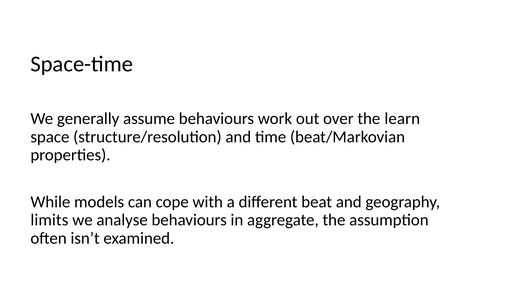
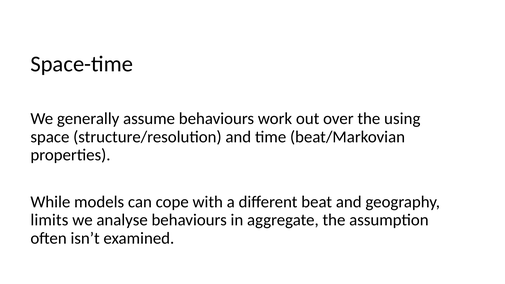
learn: learn -> using (402, 119)
